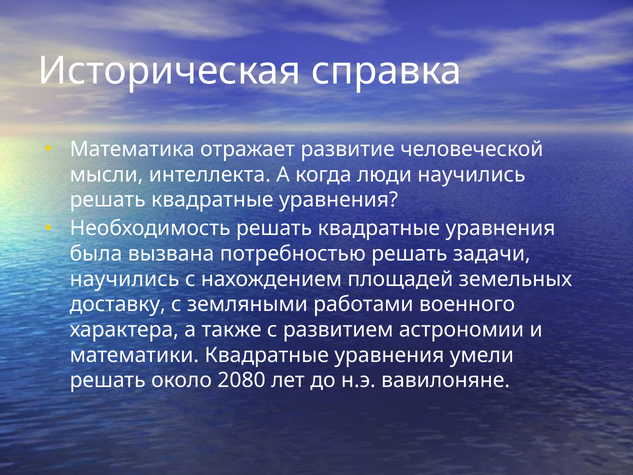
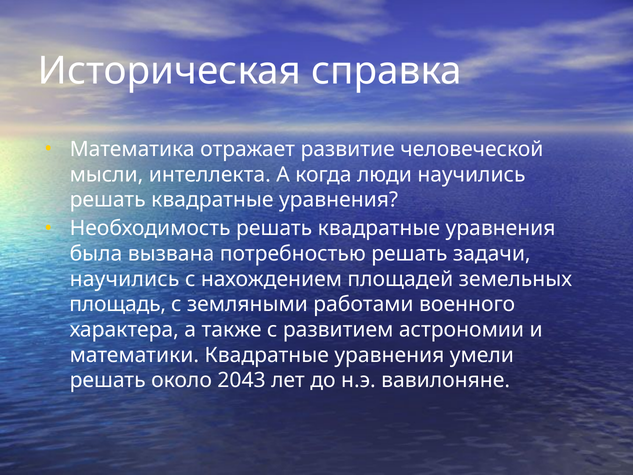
доставку: доставку -> площадь (118, 304)
2080: 2080 -> 2043 (242, 380)
